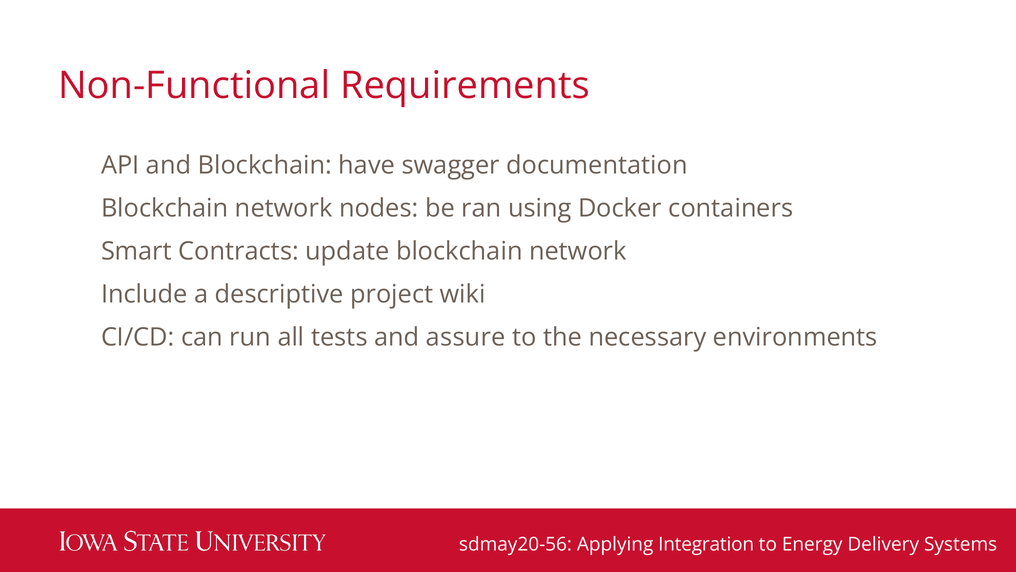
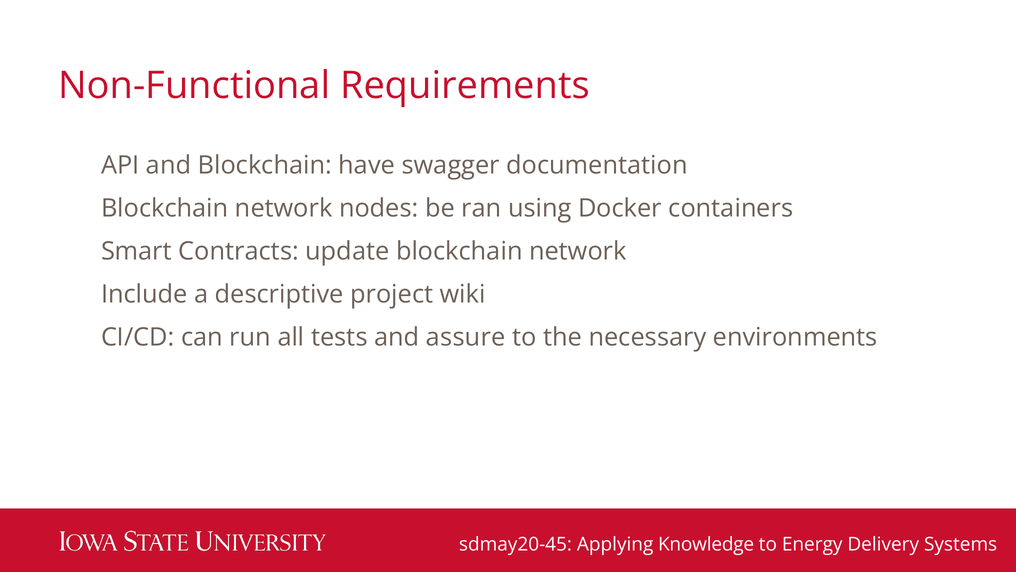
sdmay20-56: sdmay20-56 -> sdmay20-45 (515, 544)
Integration: Integration -> Knowledge (706, 544)
